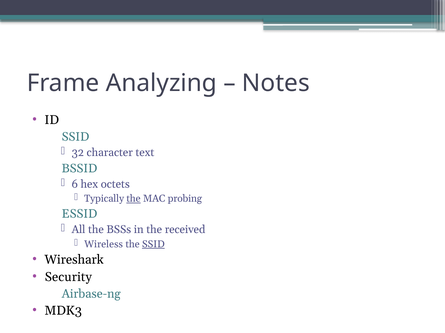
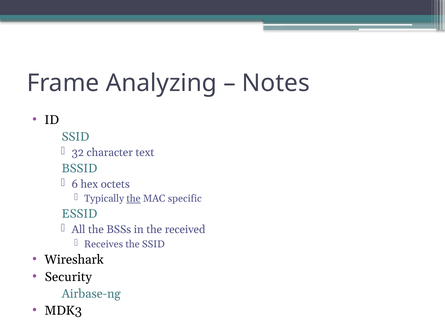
probing: probing -> specific (185, 199)
Wireless: Wireless -> Receives (104, 245)
SSID underline: present -> none (153, 245)
